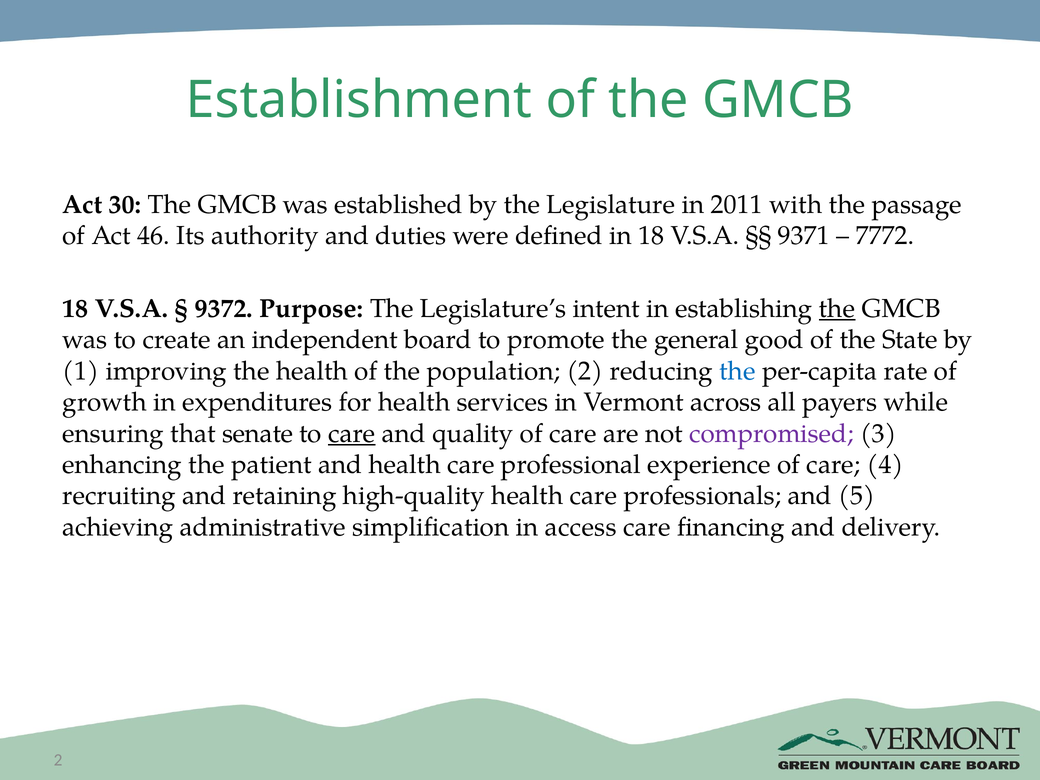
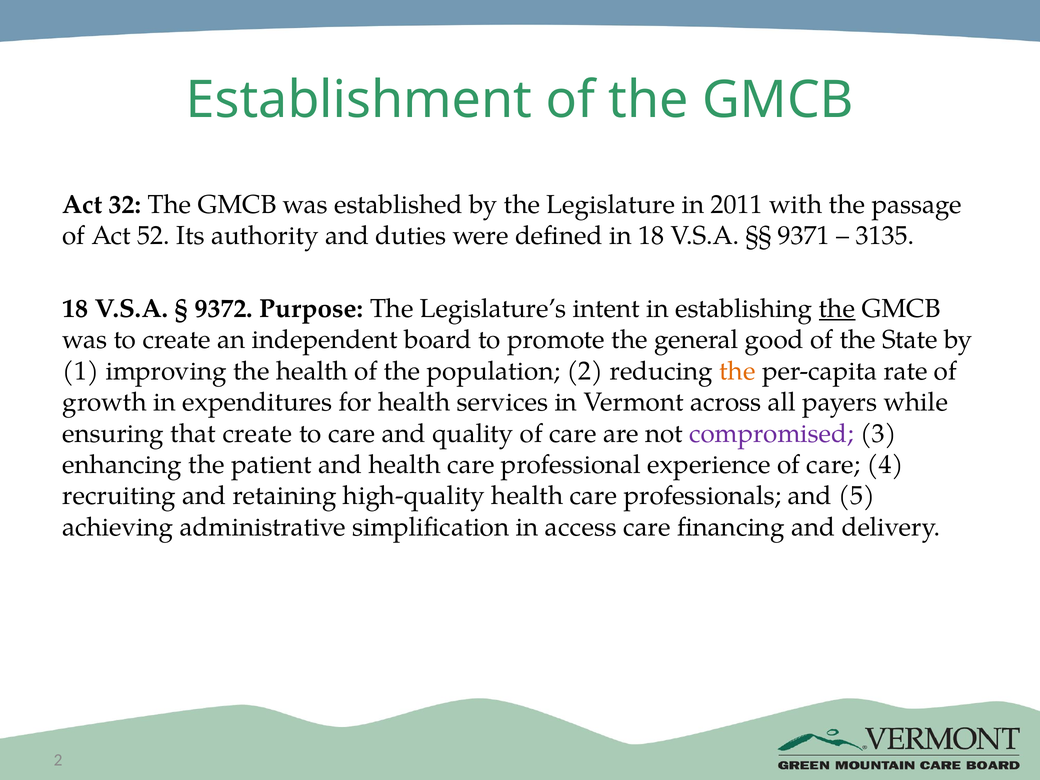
30: 30 -> 32 (125, 205)
46: 46 -> 52 (154, 236)
7772: 7772 -> 3135 (885, 236)
the colour: blue -> orange (737, 371)
that senate: senate -> create (257, 433)
care underline: present -> none (352, 433)
